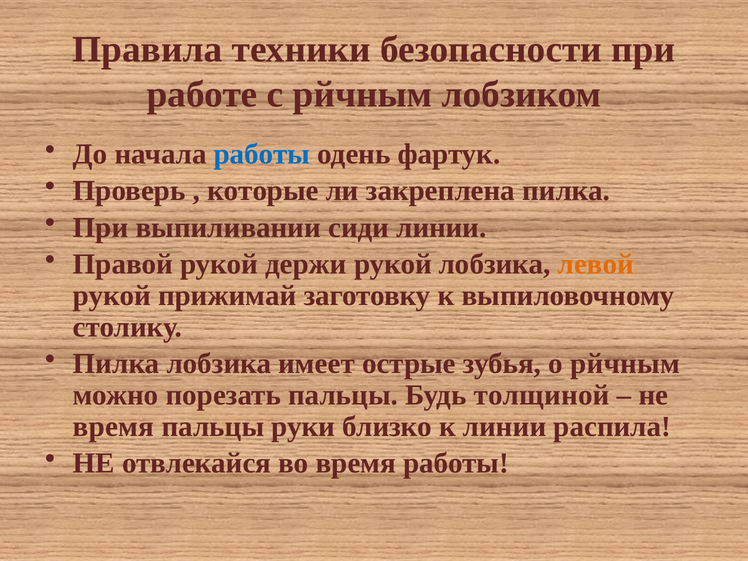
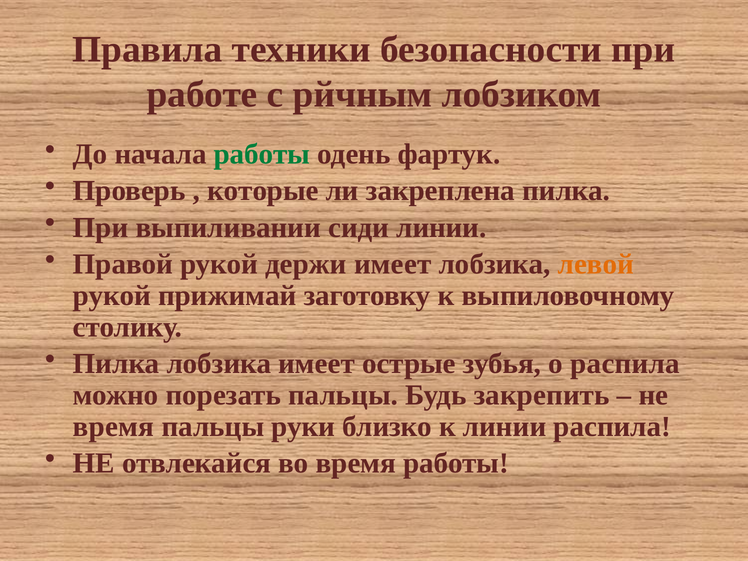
работы colour: blue -> green (262, 154)
держи рукой: рукой -> имеет (393, 264)
о рйчным: рйчным -> распила (625, 364)
толщиной: толщиной -> закрепить (542, 395)
